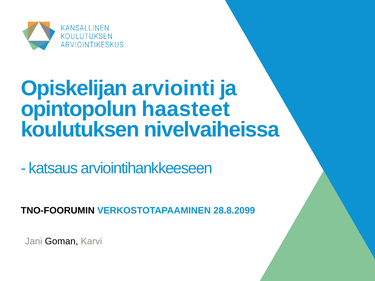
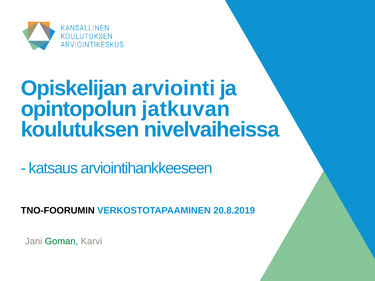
haasteet: haasteet -> jatkuvan (186, 109)
28.8.2099: 28.8.2099 -> 20.8.2019 (234, 211)
Goman colour: black -> green (61, 241)
